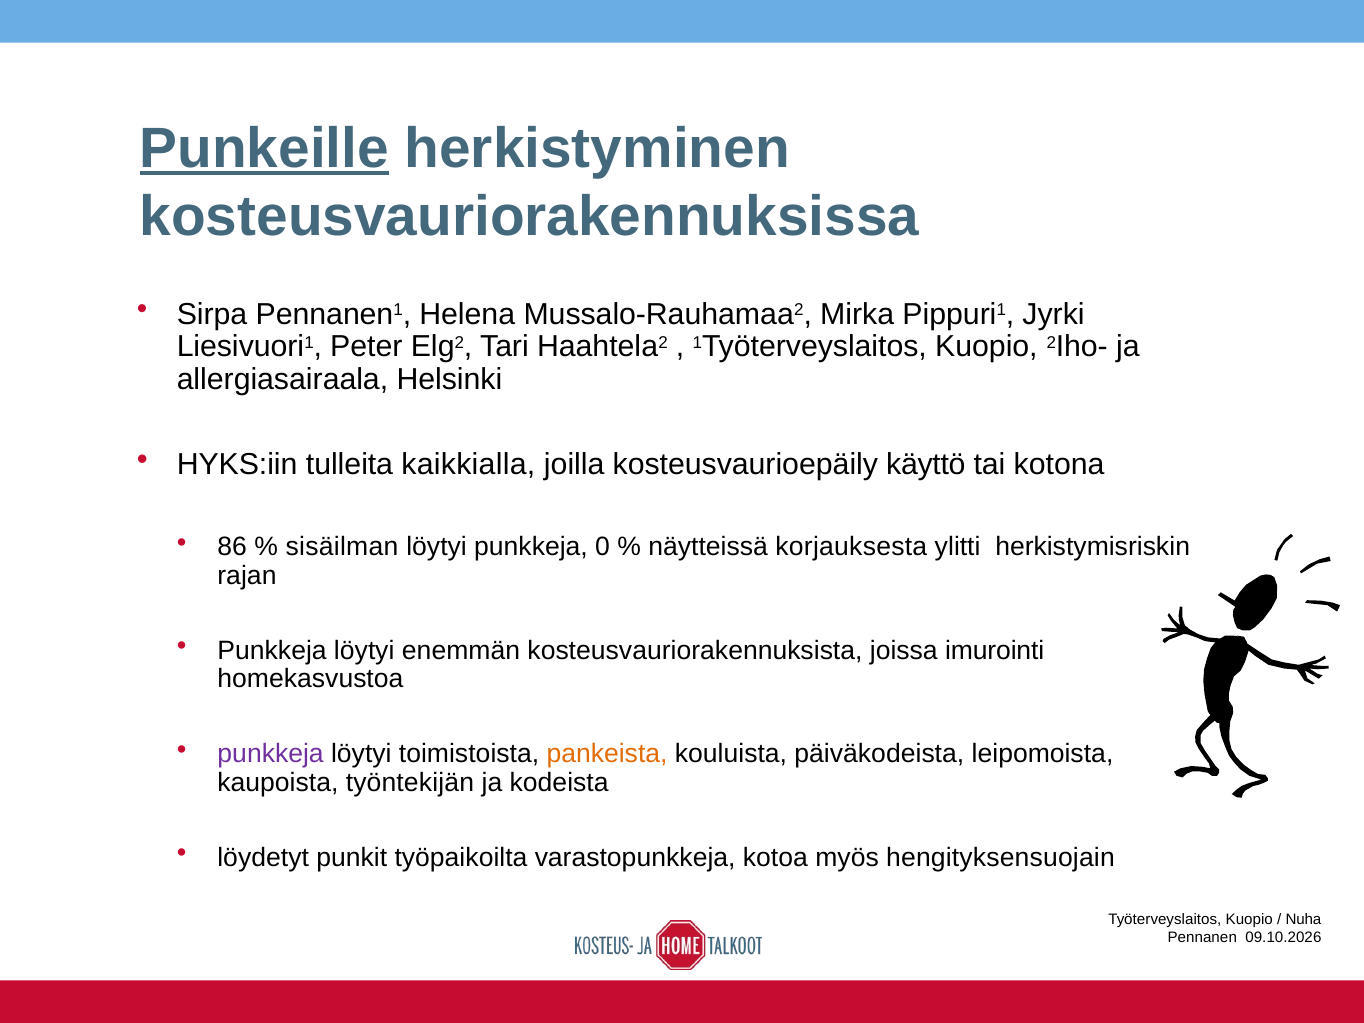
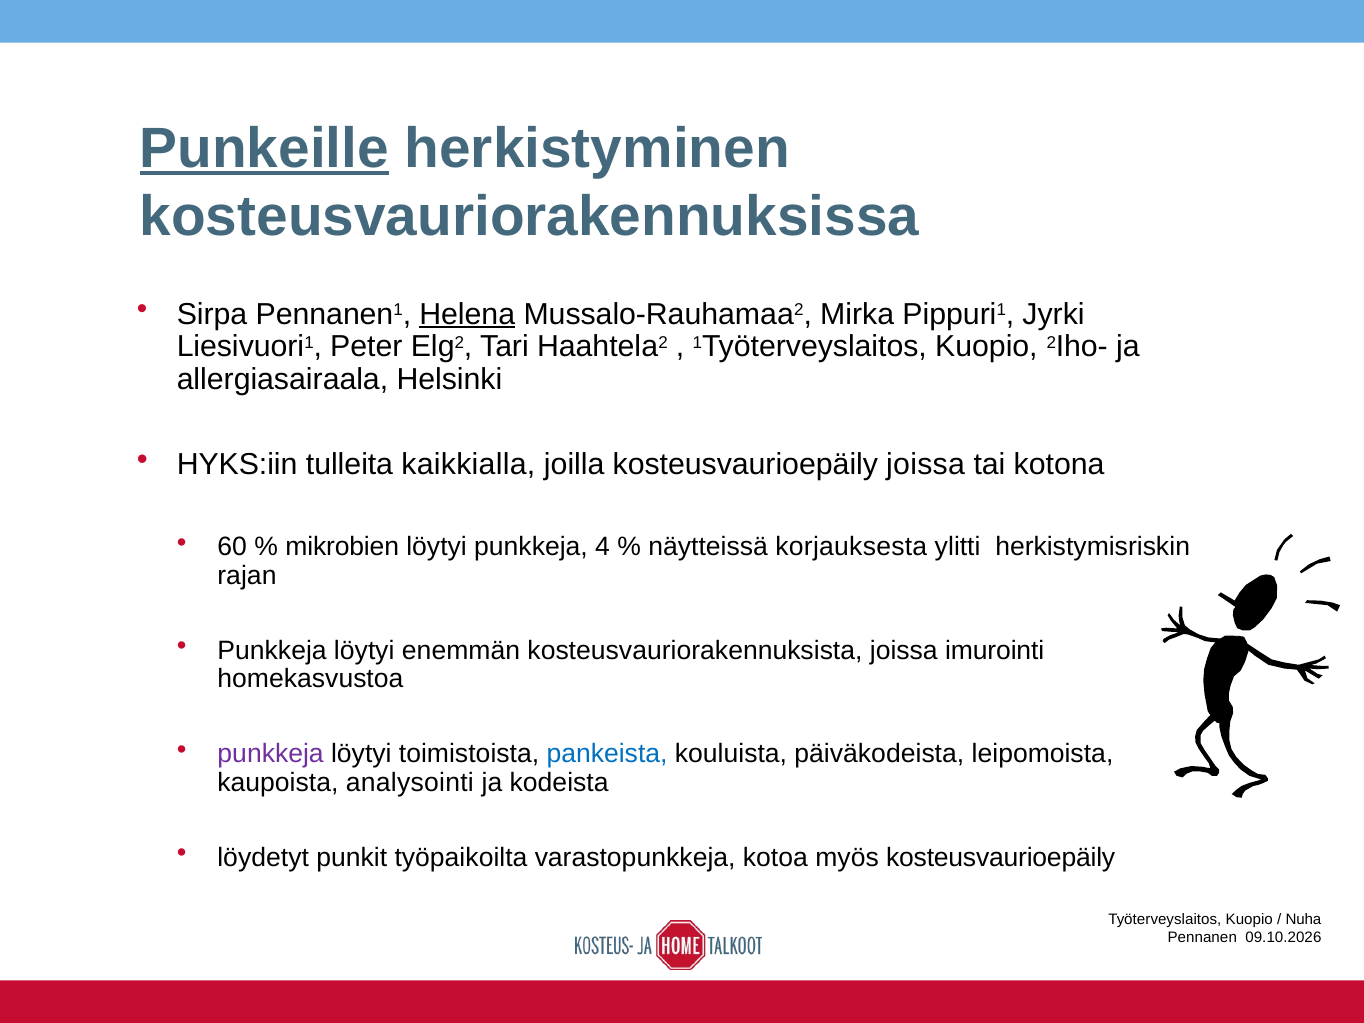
Helena underline: none -> present (467, 314)
kosteusvaurioepäily käyttö: käyttö -> joissa (926, 465)
86: 86 -> 60 (232, 547)
sisäilman: sisäilman -> mikrobien (342, 547)
0: 0 -> 4 (603, 547)
pankeista colour: orange -> blue (607, 754)
työntekijän: työntekijän -> analysointi (410, 782)
myös hengityksensuojain: hengityksensuojain -> kosteusvaurioepäily (1001, 857)
